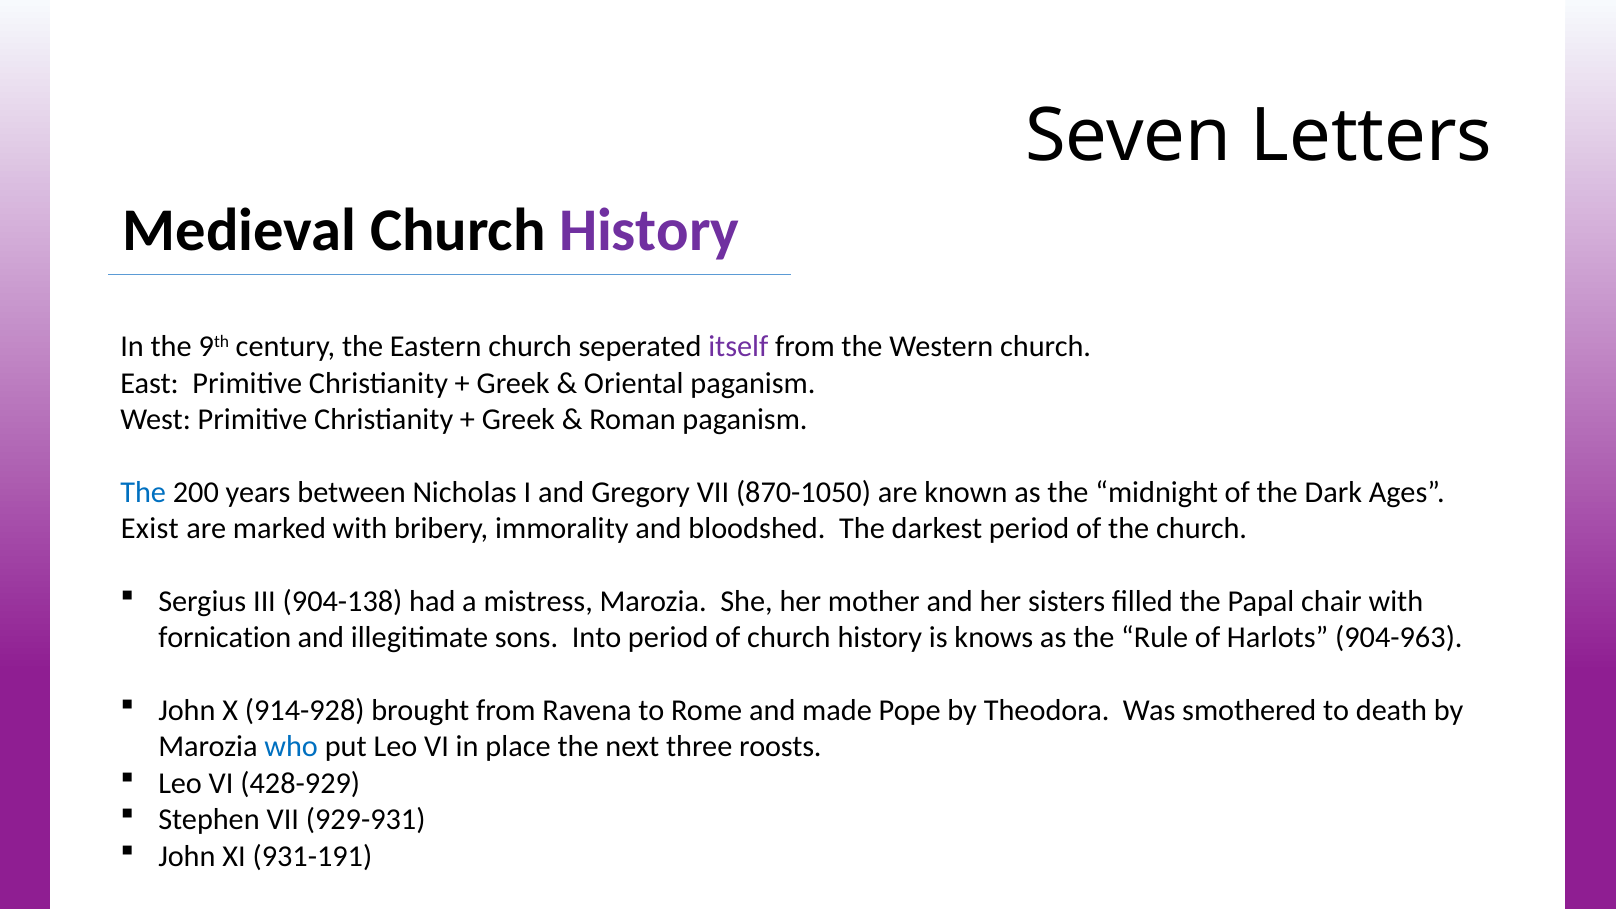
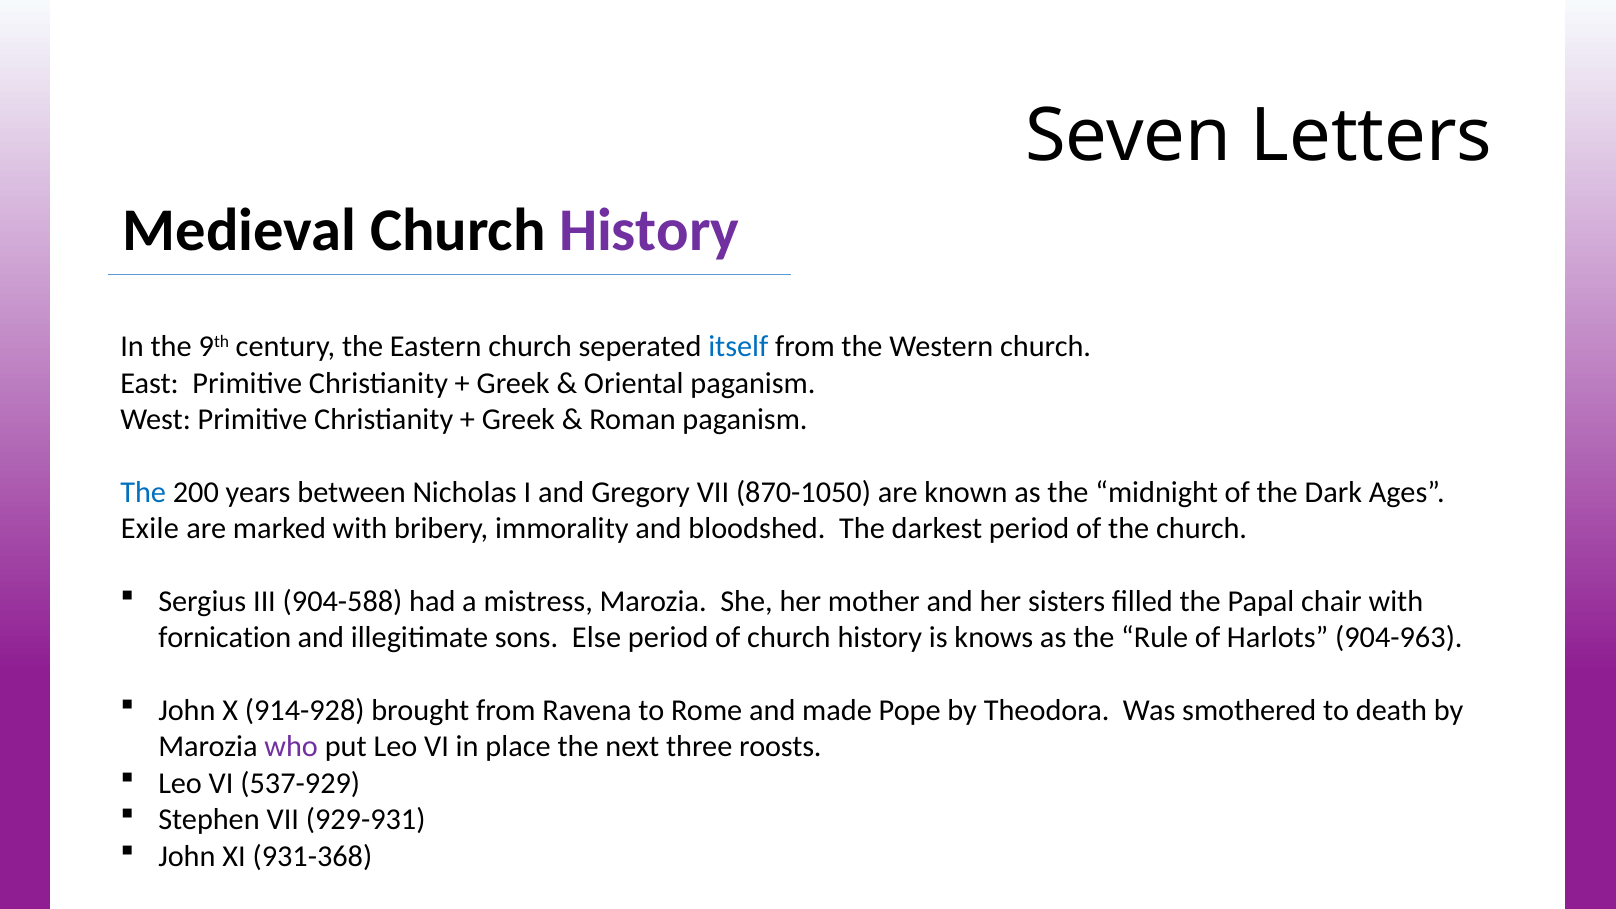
itself colour: purple -> blue (738, 347)
Exist: Exist -> Exile (150, 529)
904-138: 904-138 -> 904-588 (343, 601)
Into: Into -> Else (596, 638)
who colour: blue -> purple (291, 747)
428-929: 428-929 -> 537-929 (300, 783)
931-191: 931-191 -> 931-368 (312, 856)
